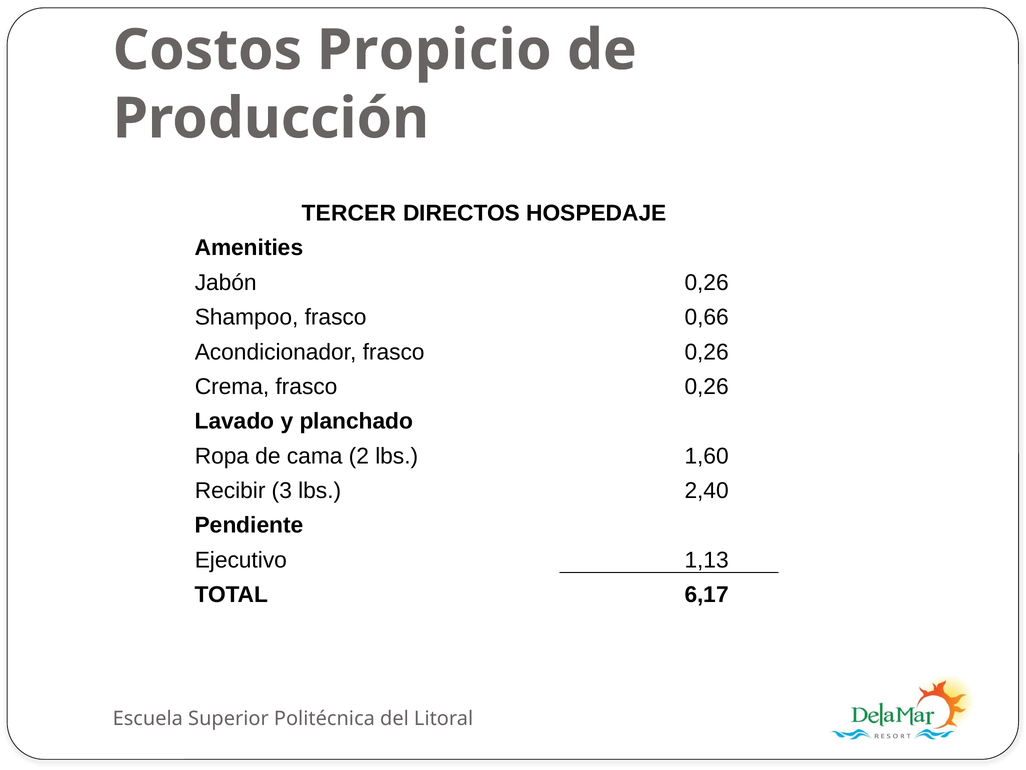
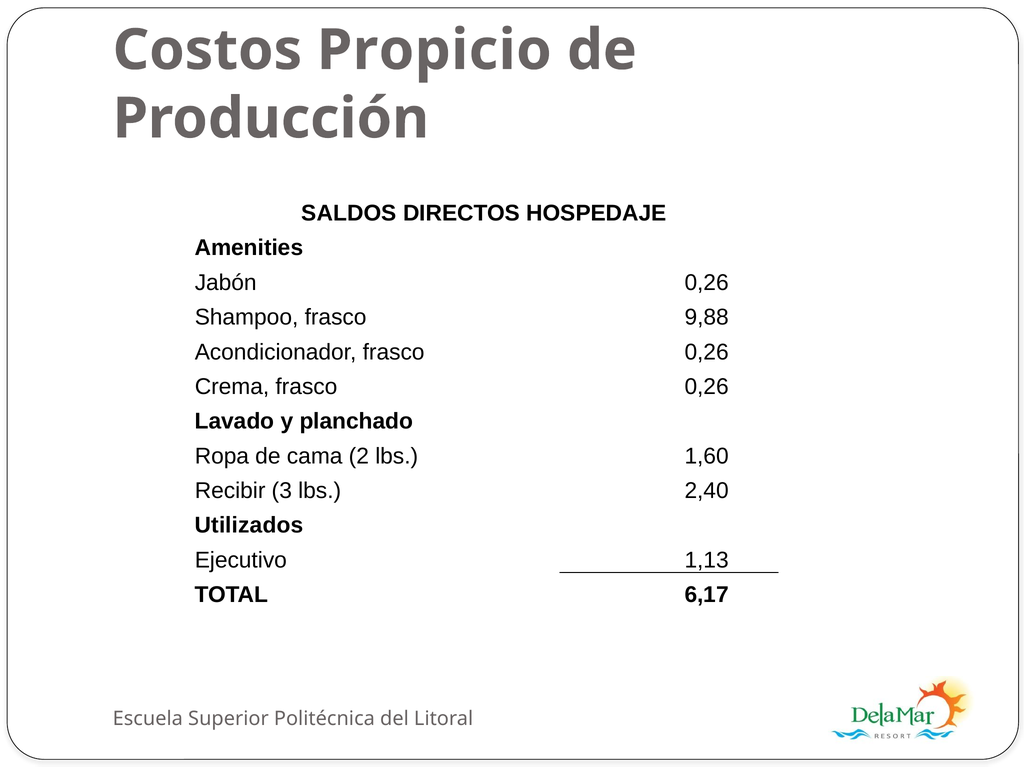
TERCER: TERCER -> SALDOS (349, 213)
0,66: 0,66 -> 9,88 (707, 317)
Pendiente: Pendiente -> Utilizados (249, 525)
